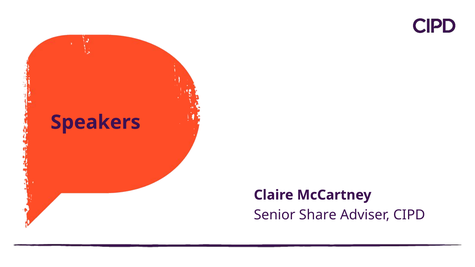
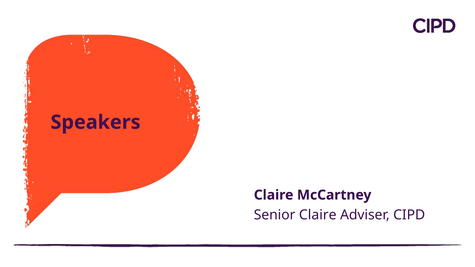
Senior Share: Share -> Claire (318, 215)
